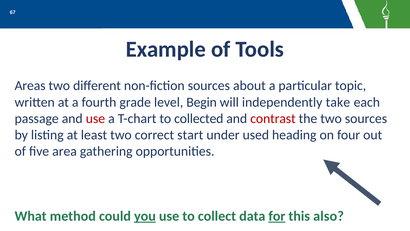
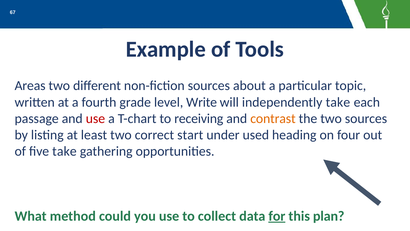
Begin: Begin -> Write (202, 102)
collected: collected -> receiving (199, 118)
contrast colour: red -> orange (273, 118)
five area: area -> take (64, 151)
you underline: present -> none (145, 216)
also: also -> plan (329, 216)
